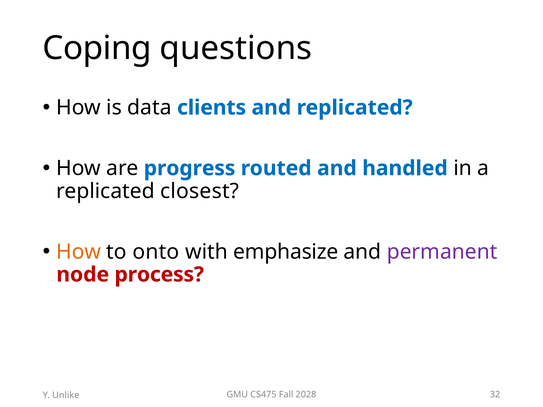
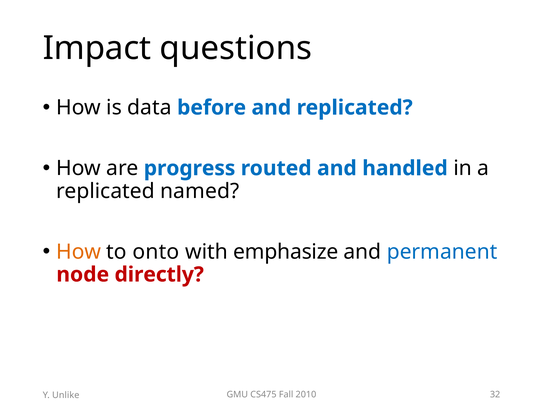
Coping: Coping -> Impact (97, 48)
clients: clients -> before (212, 108)
closest: closest -> named (200, 191)
permanent colour: purple -> blue (442, 252)
process: process -> directly (159, 275)
2028: 2028 -> 2010 (306, 395)
